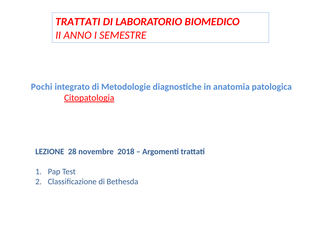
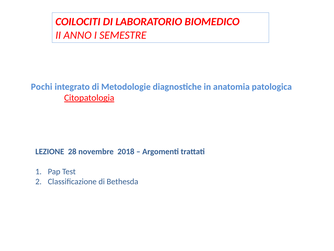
TRATTATI: TRATTATI -> COILOCITI (78, 22)
